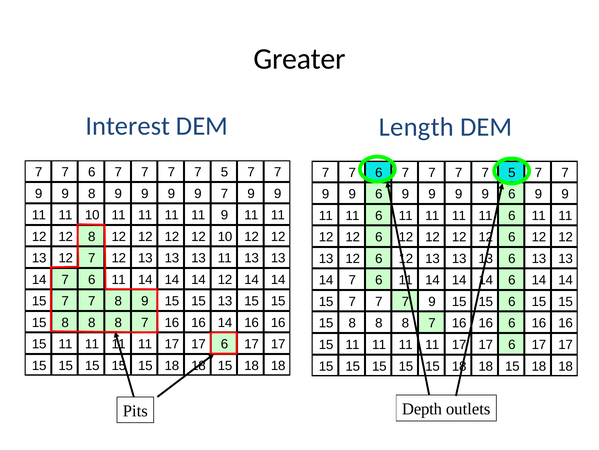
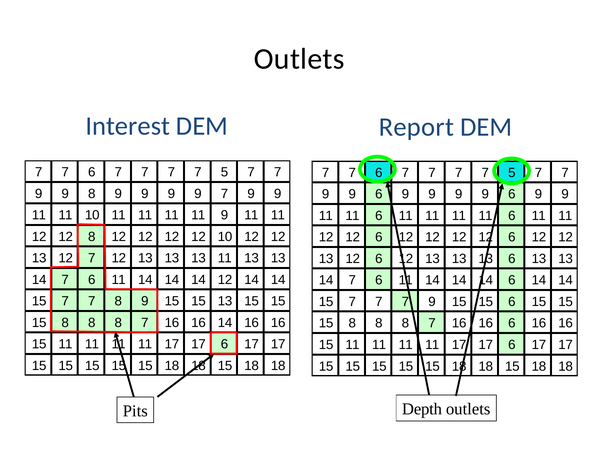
Greater: Greater -> Outlets (299, 59)
Length: Length -> Report (416, 127)
